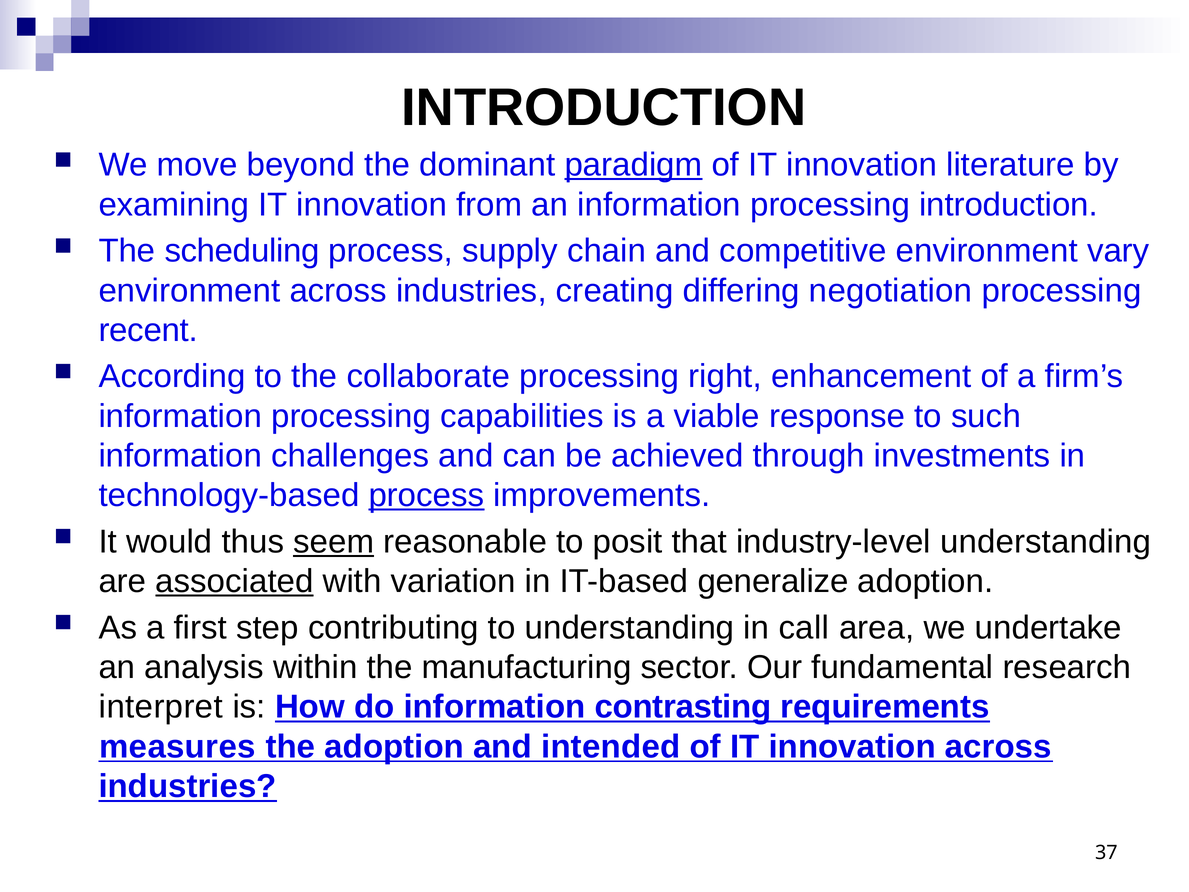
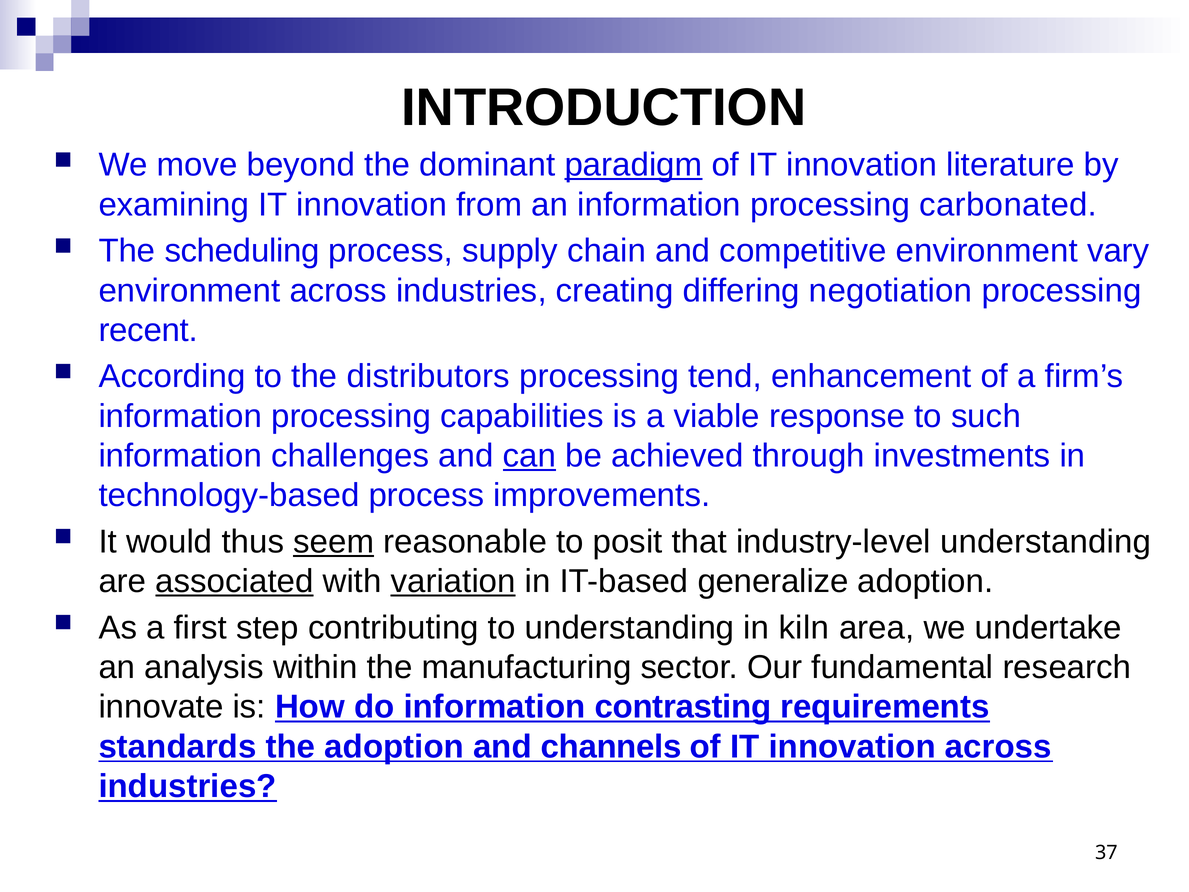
processing introduction: introduction -> carbonated (1008, 205)
collaborate: collaborate -> distributors (428, 376)
right: right -> tend (725, 376)
can underline: none -> present (529, 456)
process underline: present -> none (426, 495)
variation underline: none -> present (453, 581)
call: call -> kiln (804, 628)
interpret: interpret -> innovate (161, 707)
measures: measures -> standards (178, 746)
intended: intended -> channels (611, 746)
